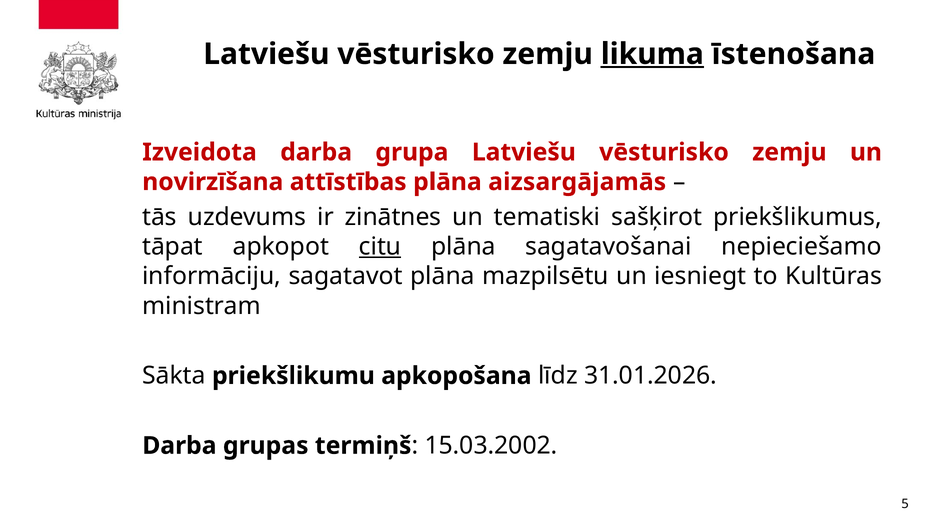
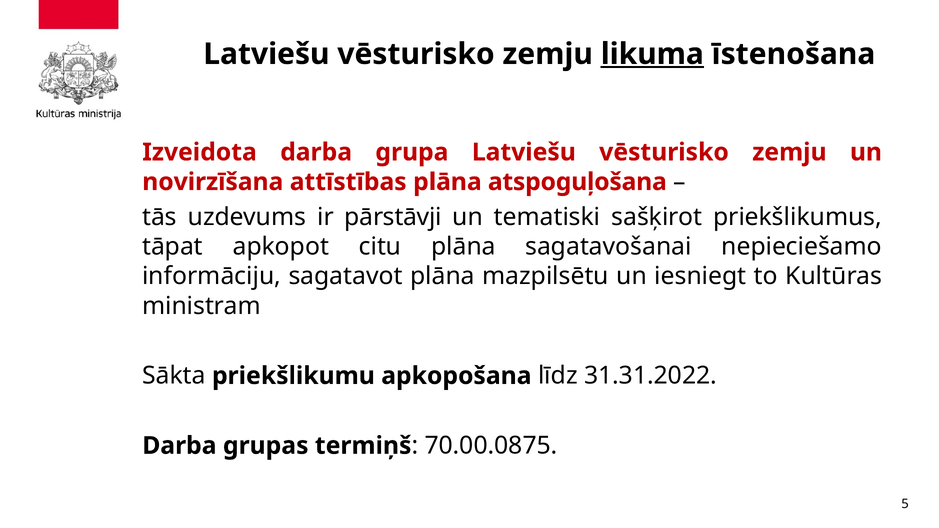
aizsargājamās: aizsargājamās -> atspoguļošana (577, 182)
zinātnes: zinātnes -> pārstāvji (393, 217)
citu underline: present -> none (380, 247)
31.01.2026: 31.01.2026 -> 31.31.2022 (651, 376)
15.03.2002: 15.03.2002 -> 70.00.0875 (491, 446)
